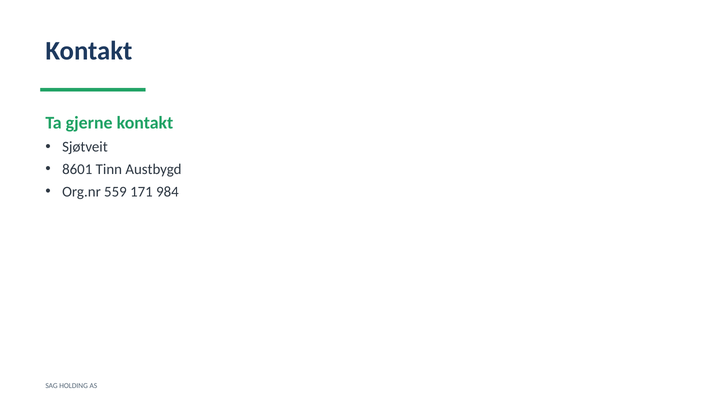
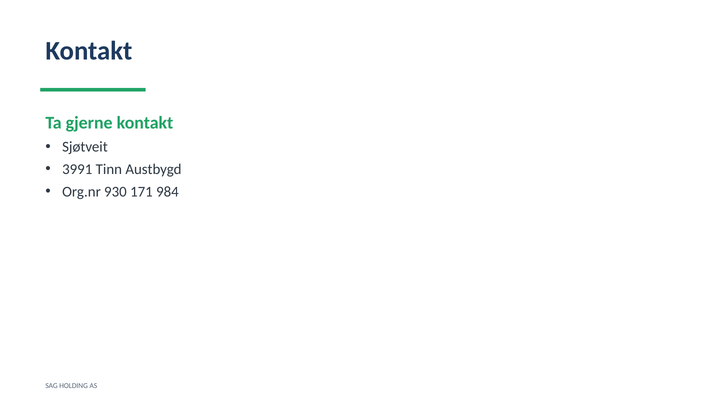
8601: 8601 -> 3991 (77, 169)
559: 559 -> 930 (115, 191)
